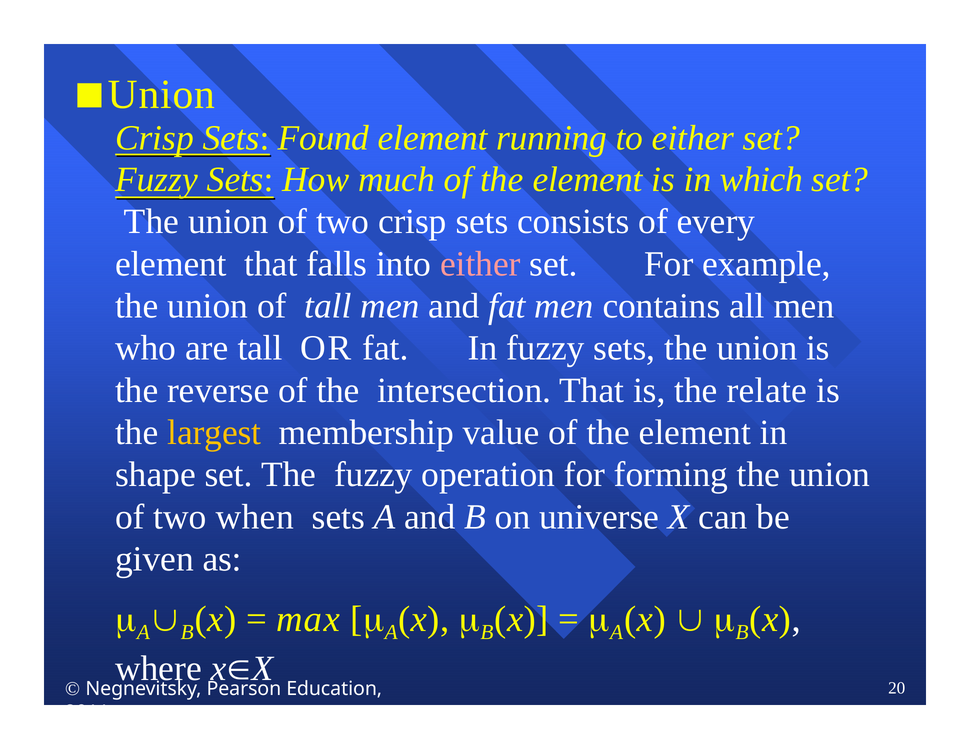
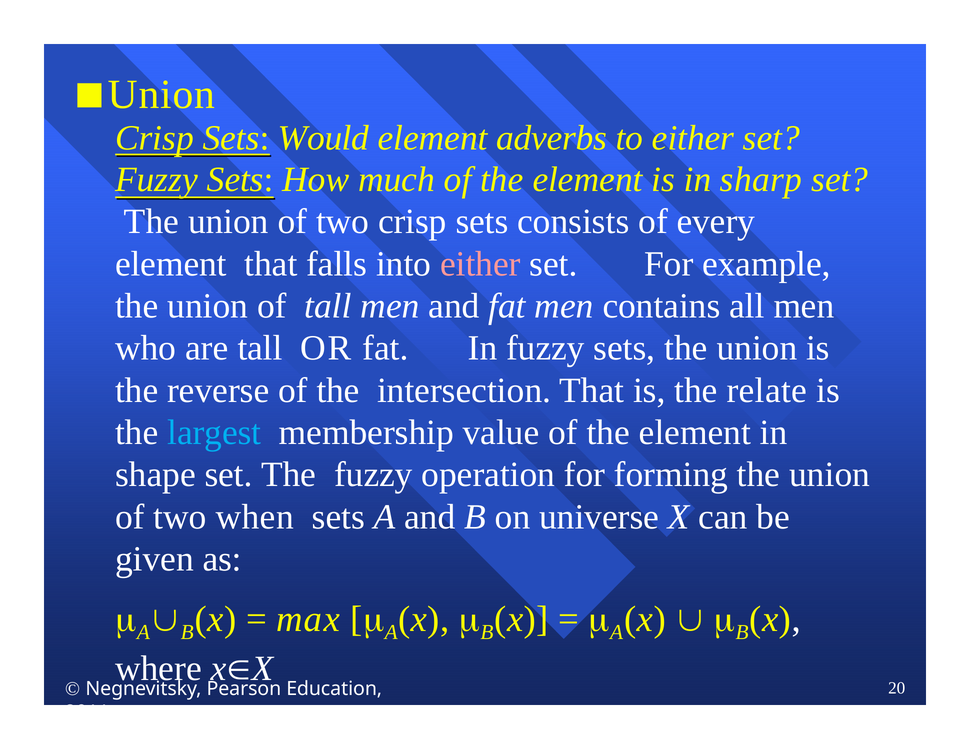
Found: Found -> Would (324, 138)
running: running -> adverbs (552, 138)
which: which -> sharp (761, 180)
largest colour: yellow -> light blue (214, 433)
